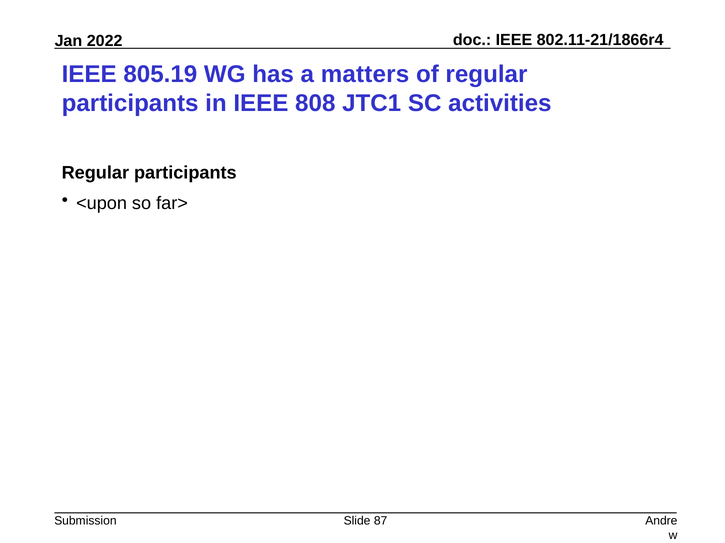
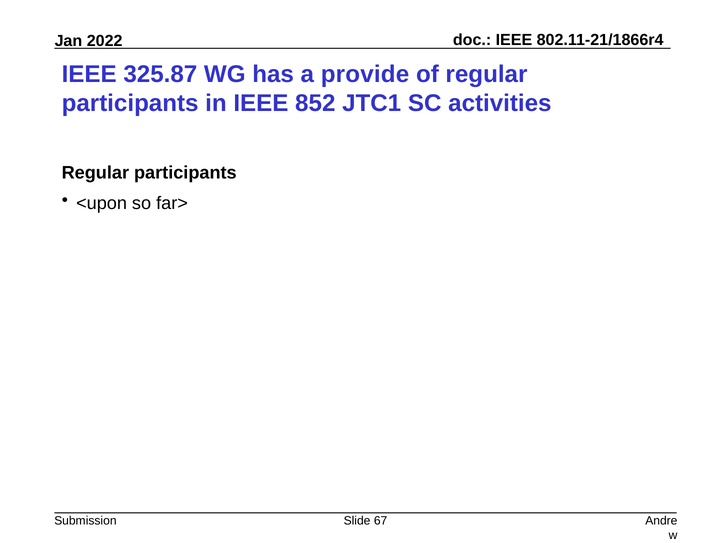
805.19: 805.19 -> 325.87 (160, 74)
matters: matters -> provide (365, 74)
808: 808 -> 852 (315, 103)
87: 87 -> 67 (381, 521)
